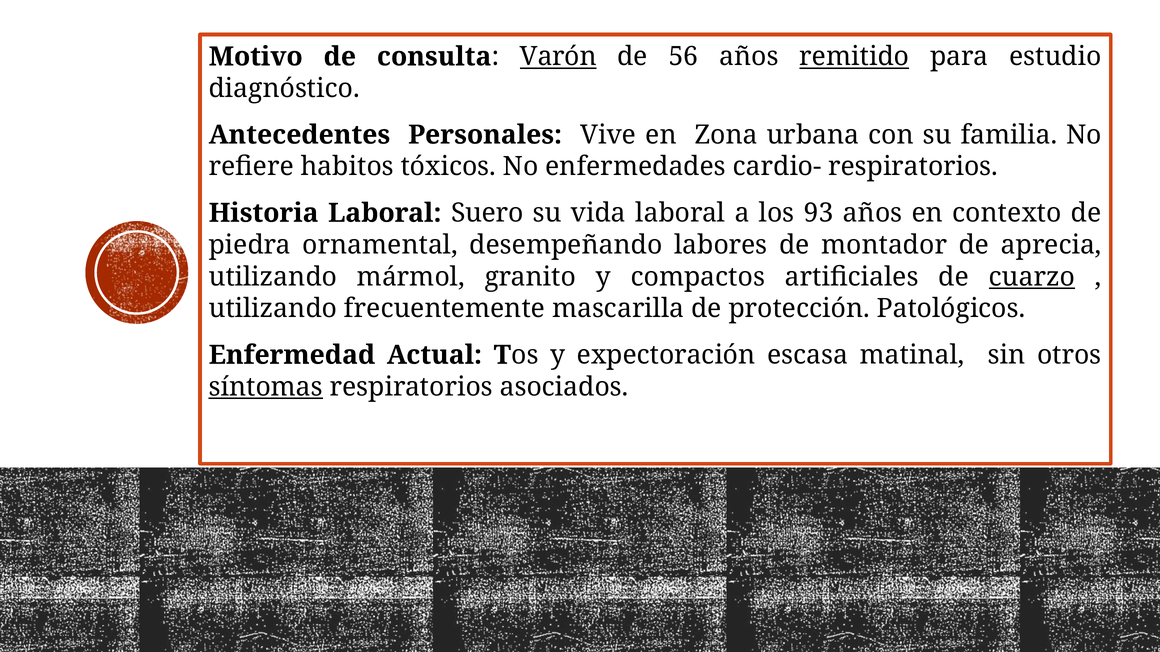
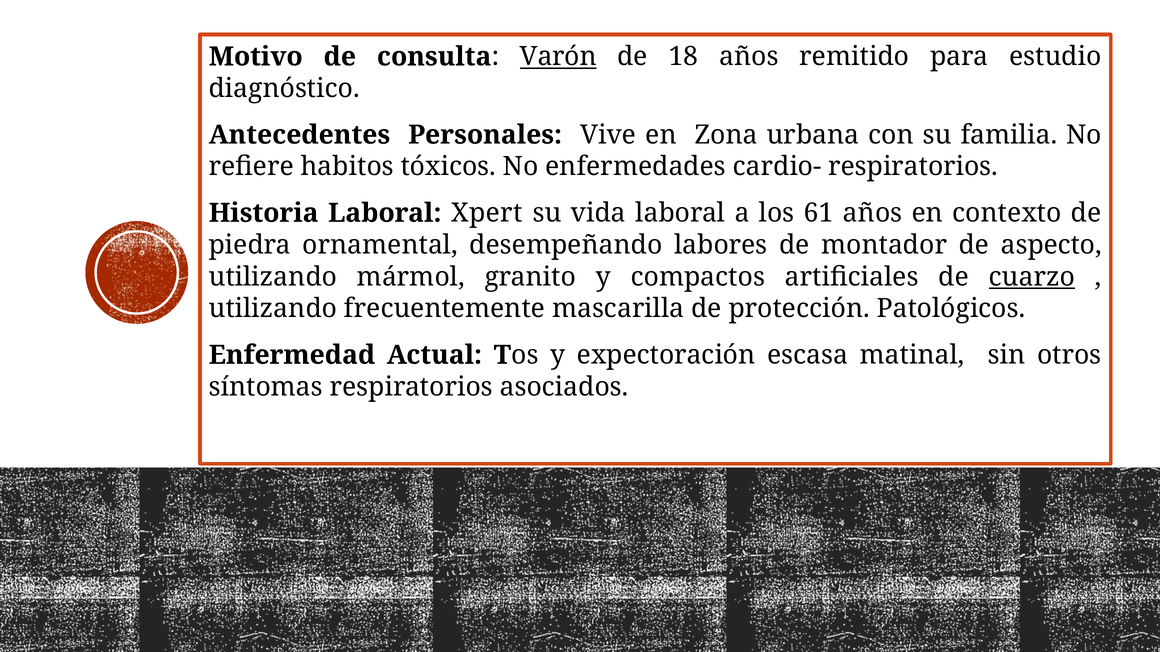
56: 56 -> 18 (683, 57)
remitido underline: present -> none (854, 57)
Suero: Suero -> Xpert (487, 213)
93: 93 -> 61 (819, 213)
aprecia: aprecia -> aspecto (1051, 245)
síntomas underline: present -> none (266, 387)
